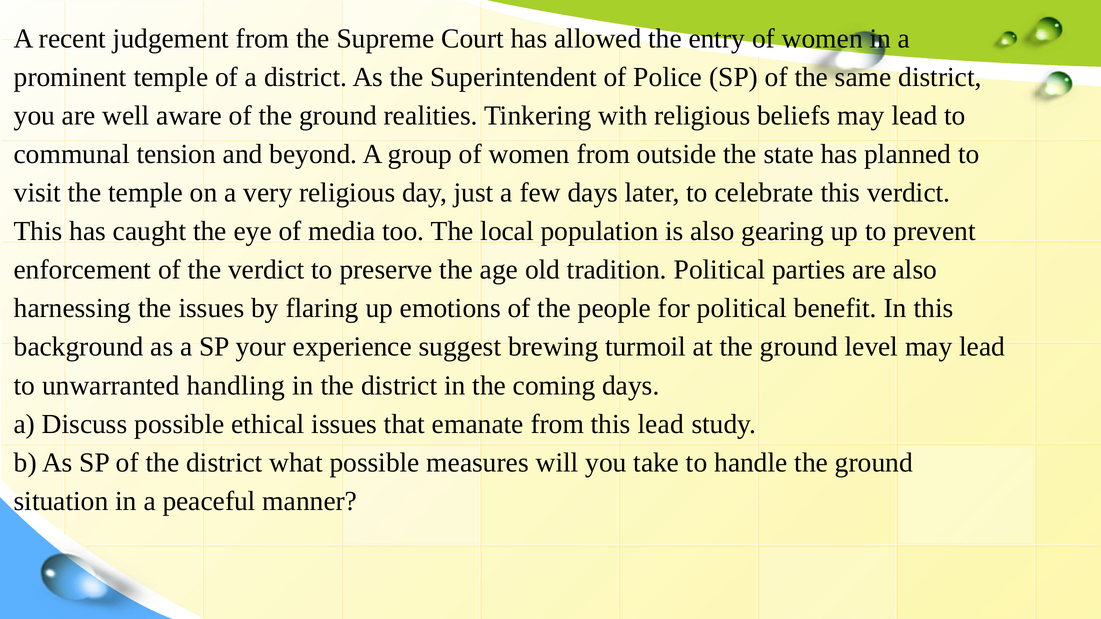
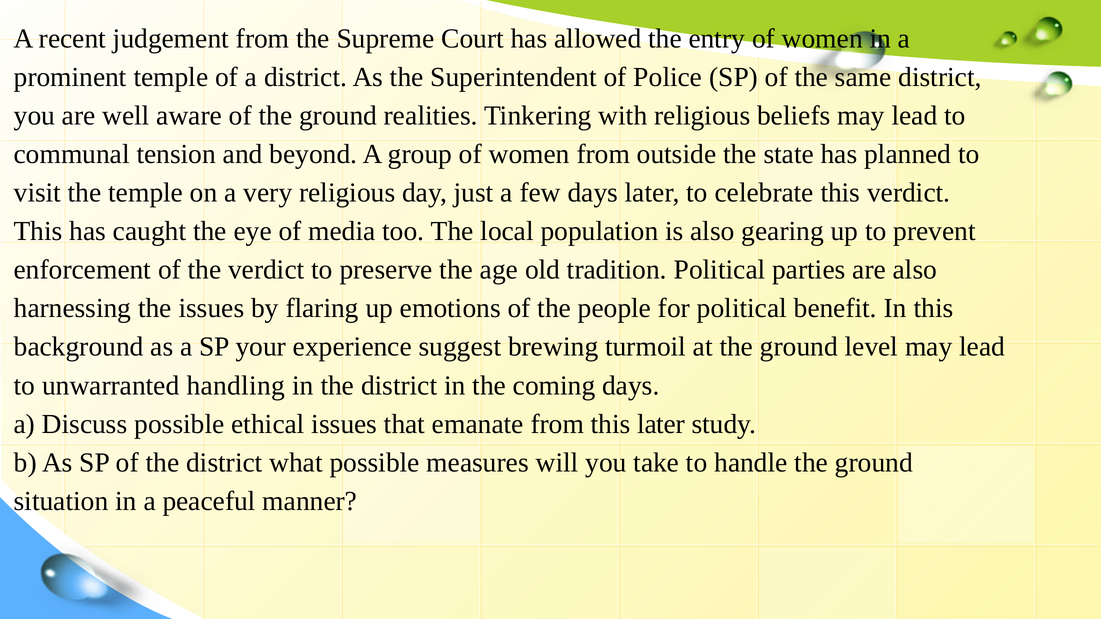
this lead: lead -> later (661, 424)
